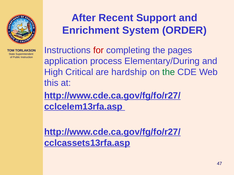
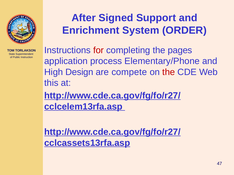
Recent: Recent -> Signed (116, 18)
Elementary/During: Elementary/During -> Elementary/Phone (162, 61)
Critical: Critical -> Design (79, 72)
hardship: hardship -> compete (129, 72)
the colour: green -> red (169, 72)
